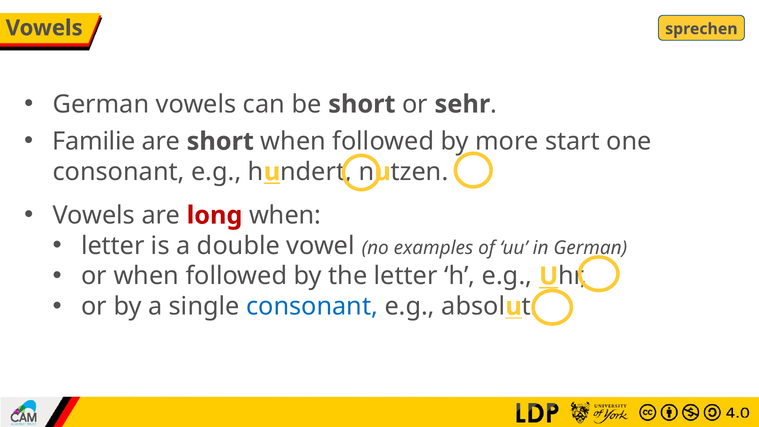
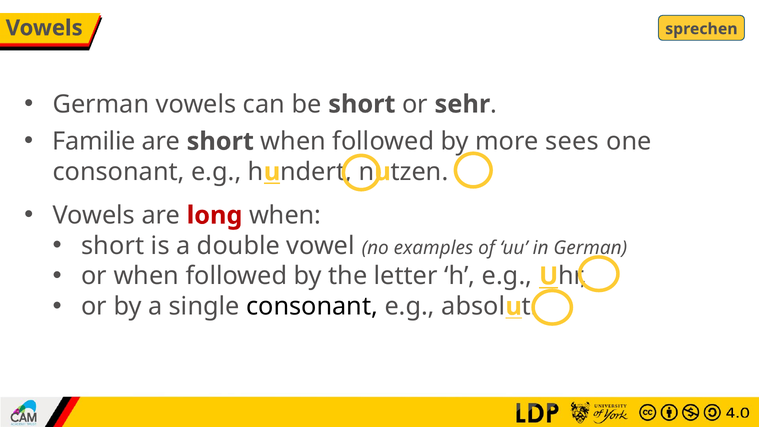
start: start -> sees (572, 141)
letter: letter -> short (113, 246)
consonant colour: blue -> black (312, 306)
